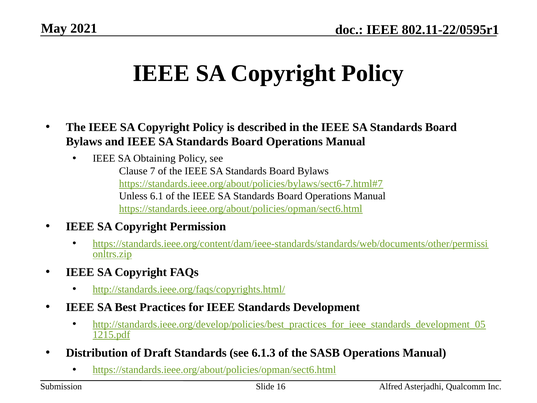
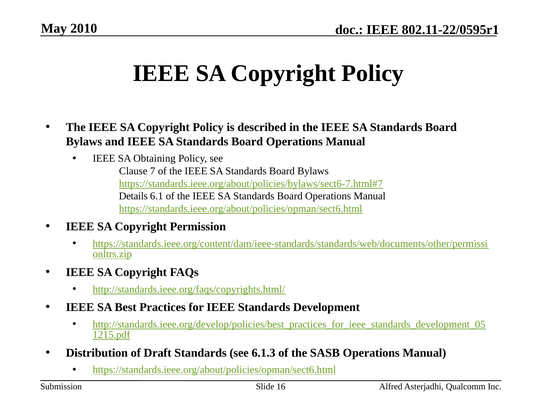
2021: 2021 -> 2010 (84, 28)
Unless: Unless -> Details (133, 196)
